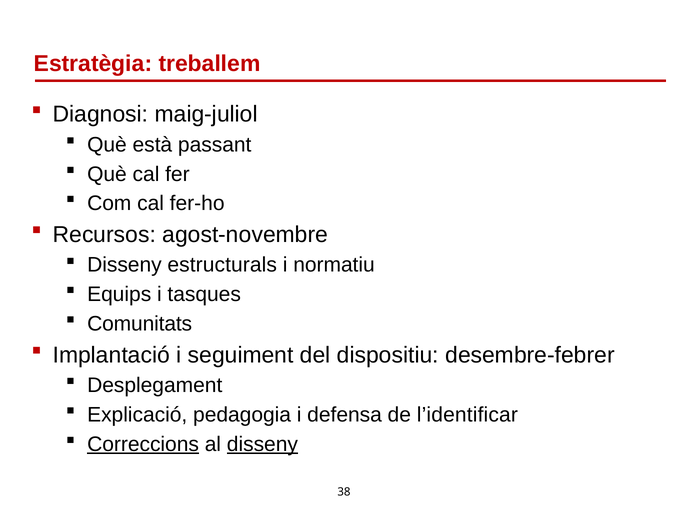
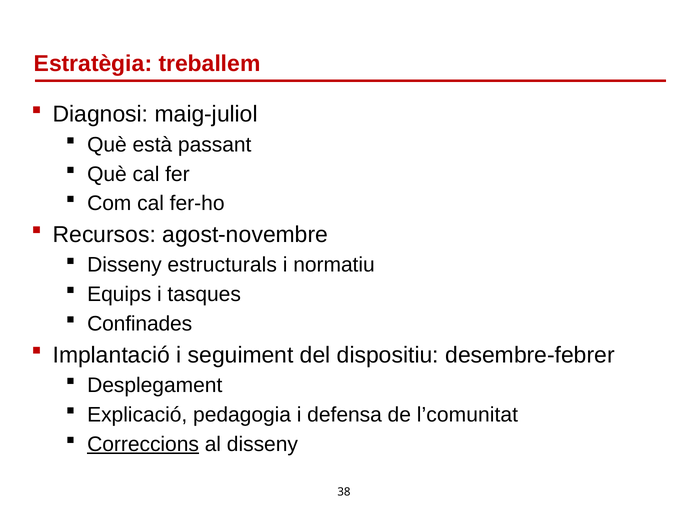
Comunitats: Comunitats -> Confinades (140, 324)
l’identificar: l’identificar -> l’comunitat (467, 415)
disseny underline: present -> none (262, 444)
